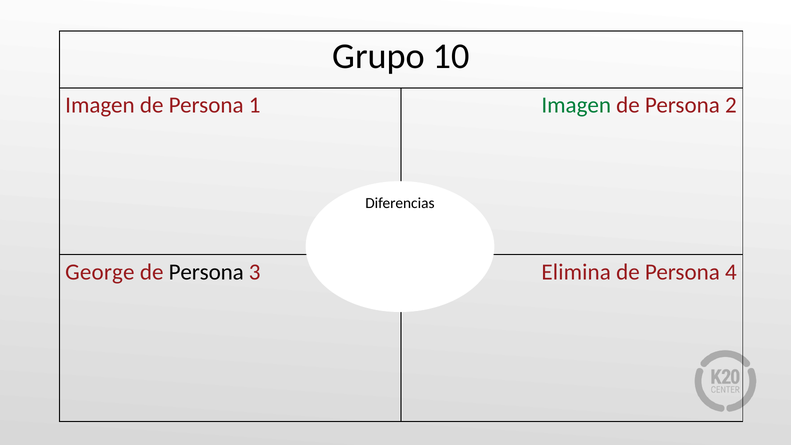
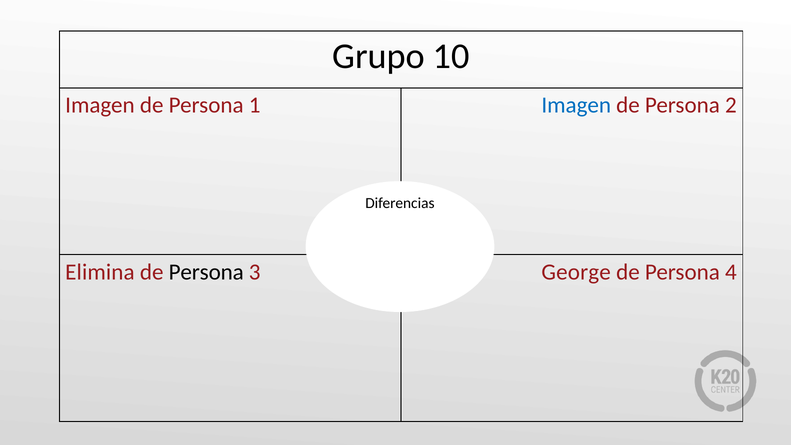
Imagen colour: green -> blue (576, 105)
George: George -> Elimina (100, 272)
Elimina: Elimina -> George (576, 272)
